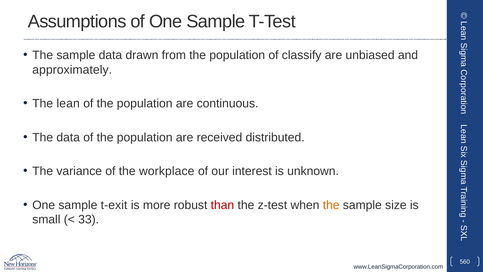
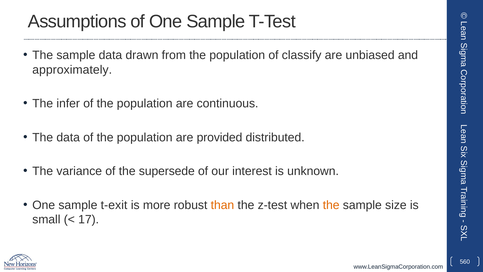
lean: lean -> infer (68, 103)
received: received -> provided (219, 137)
workplace: workplace -> supersede (167, 171)
than colour: red -> orange (222, 205)
33: 33 -> 17 (89, 219)
